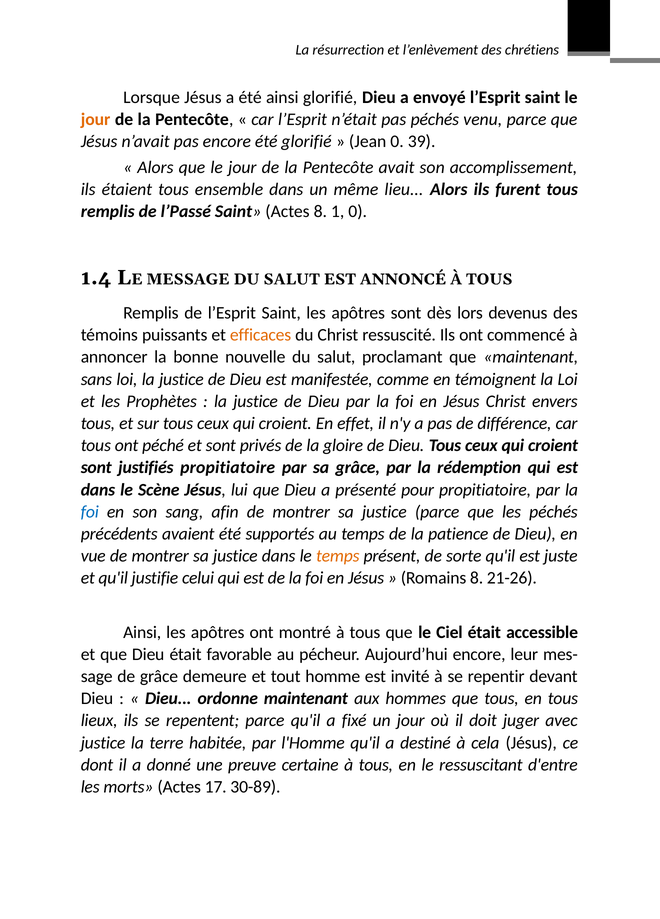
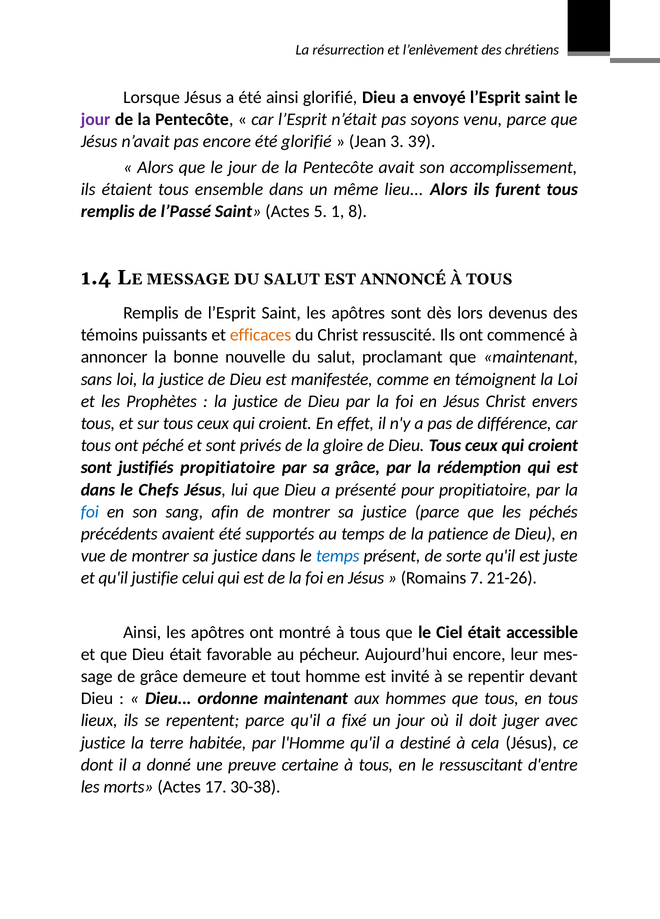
jour colour: orange -> purple (96, 119)
pas péchés: péchés -> soyons (435, 119)
Jean 0: 0 -> 3 (397, 141)
Actes 8: 8 -> 5 (320, 211)
1 0: 0 -> 8 (358, 211)
Scène: Scène -> Chefs (159, 490)
temps colour: orange -> blue (338, 556)
Romains 8: 8 -> 7 (477, 578)
30-89: 30-89 -> 30-38 (255, 787)
